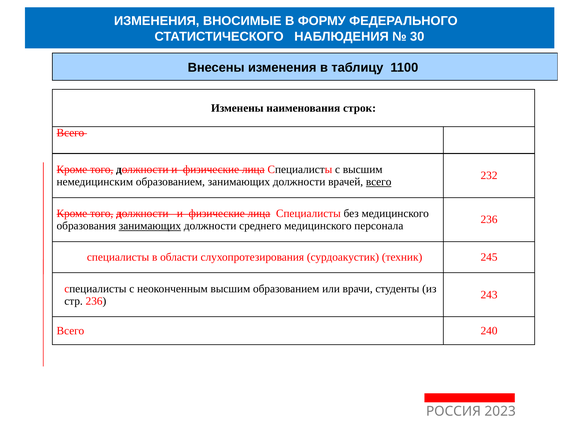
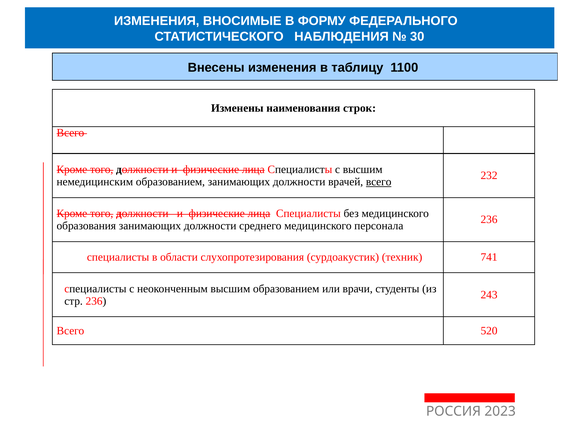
занимающих underline: present -> none (150, 226)
245: 245 -> 741 (489, 257)
240: 240 -> 520 (489, 330)
